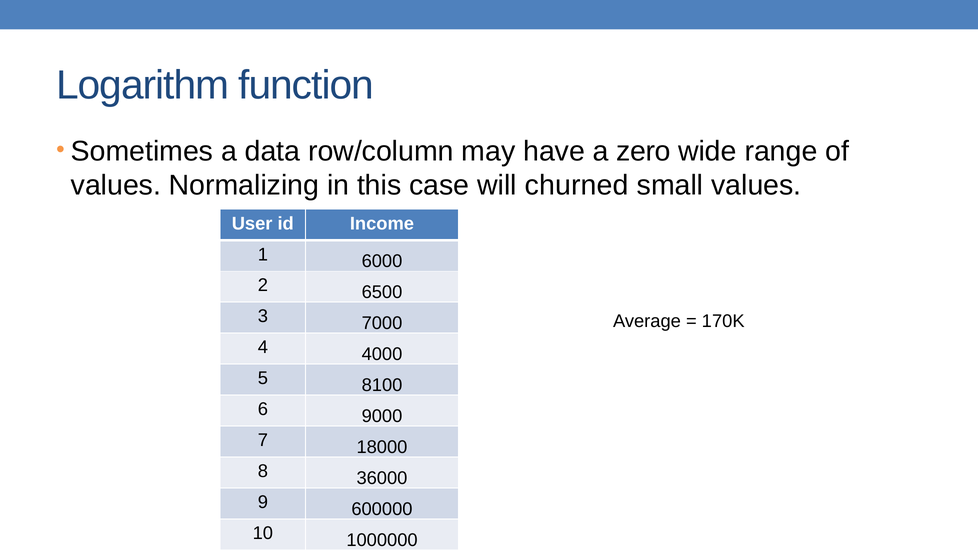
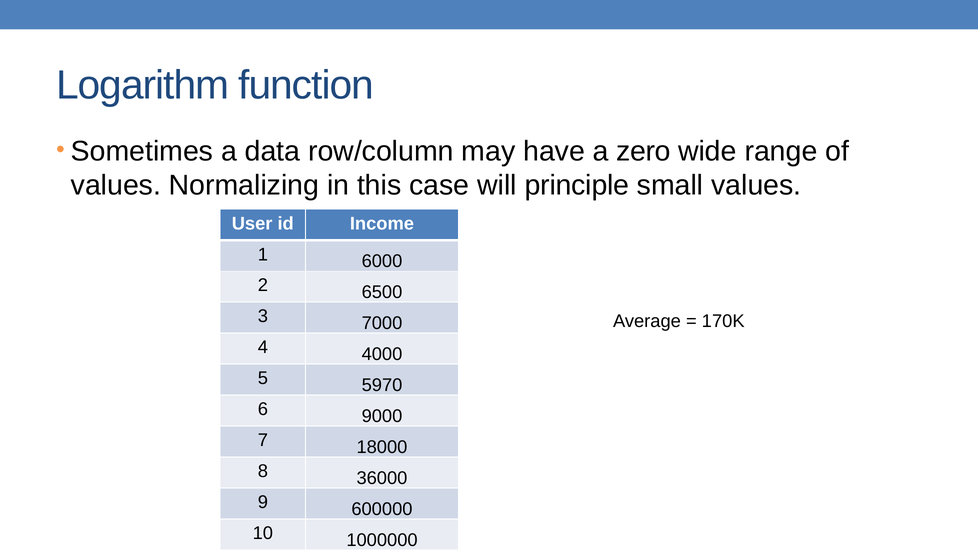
churned: churned -> principle (577, 185)
8100: 8100 -> 5970 (382, 385)
